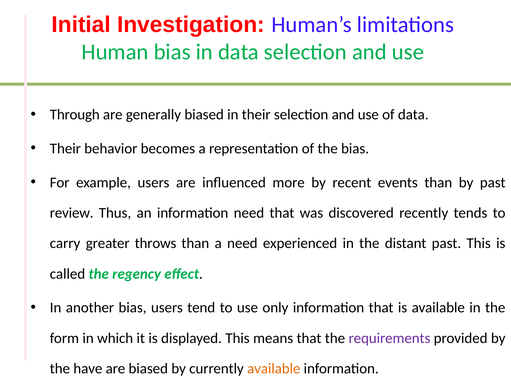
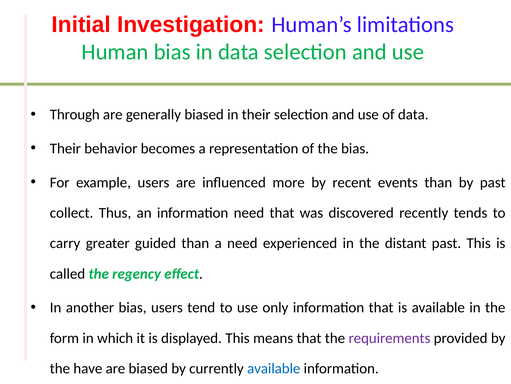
review: review -> collect (72, 212)
throws: throws -> guided (156, 243)
available colour: orange -> blue (274, 368)
